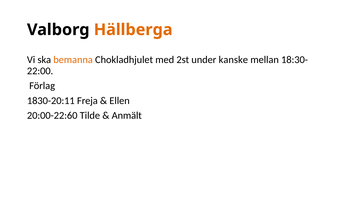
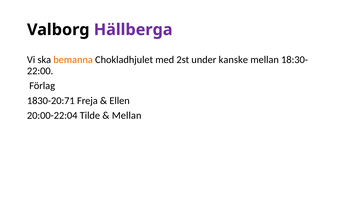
Hällberga colour: orange -> purple (133, 30)
1830-20:11: 1830-20:11 -> 1830-20:71 (51, 101)
20:00-22:60: 20:00-22:60 -> 20:00-22:04 (52, 116)
Anmält: Anmält -> Mellan (127, 116)
